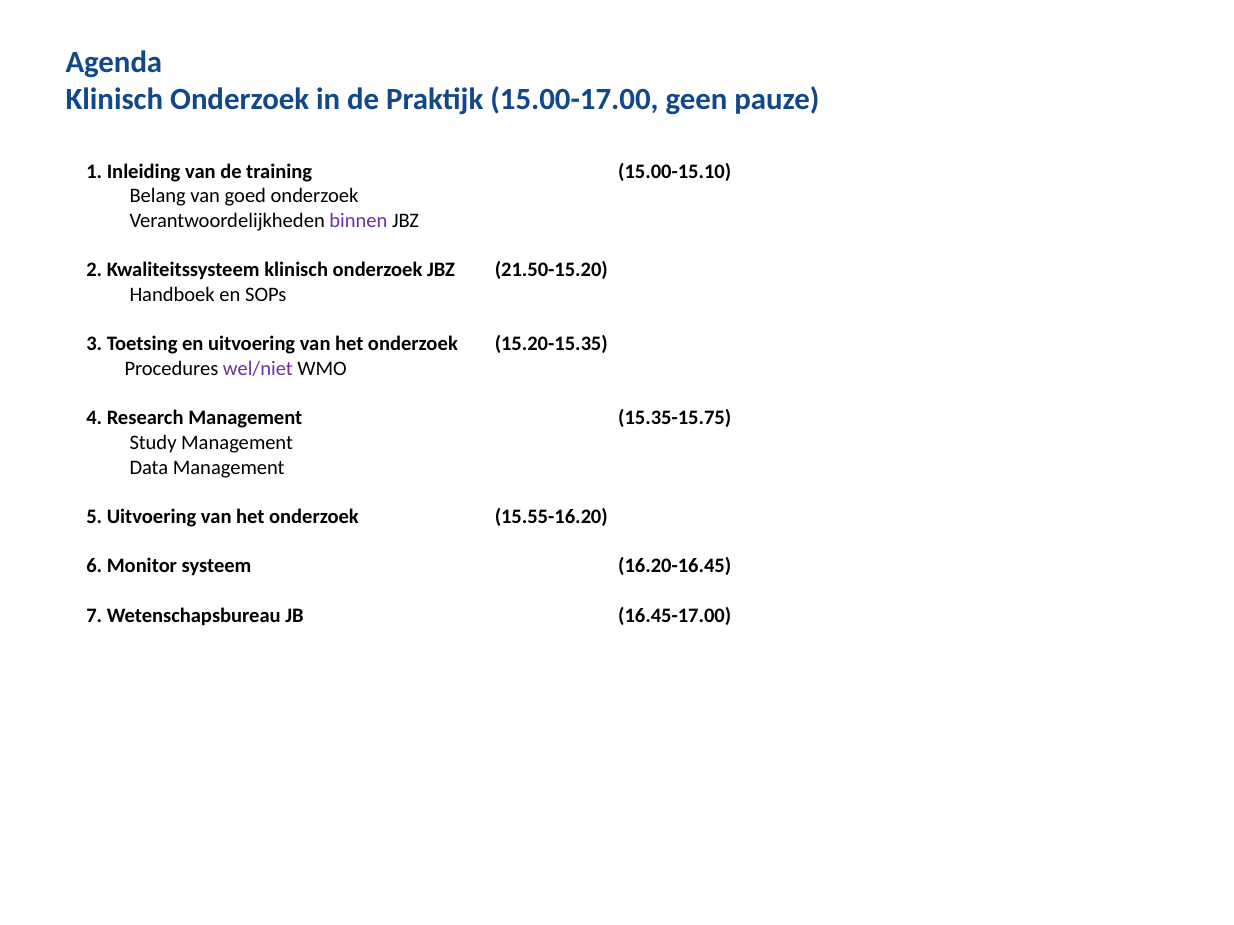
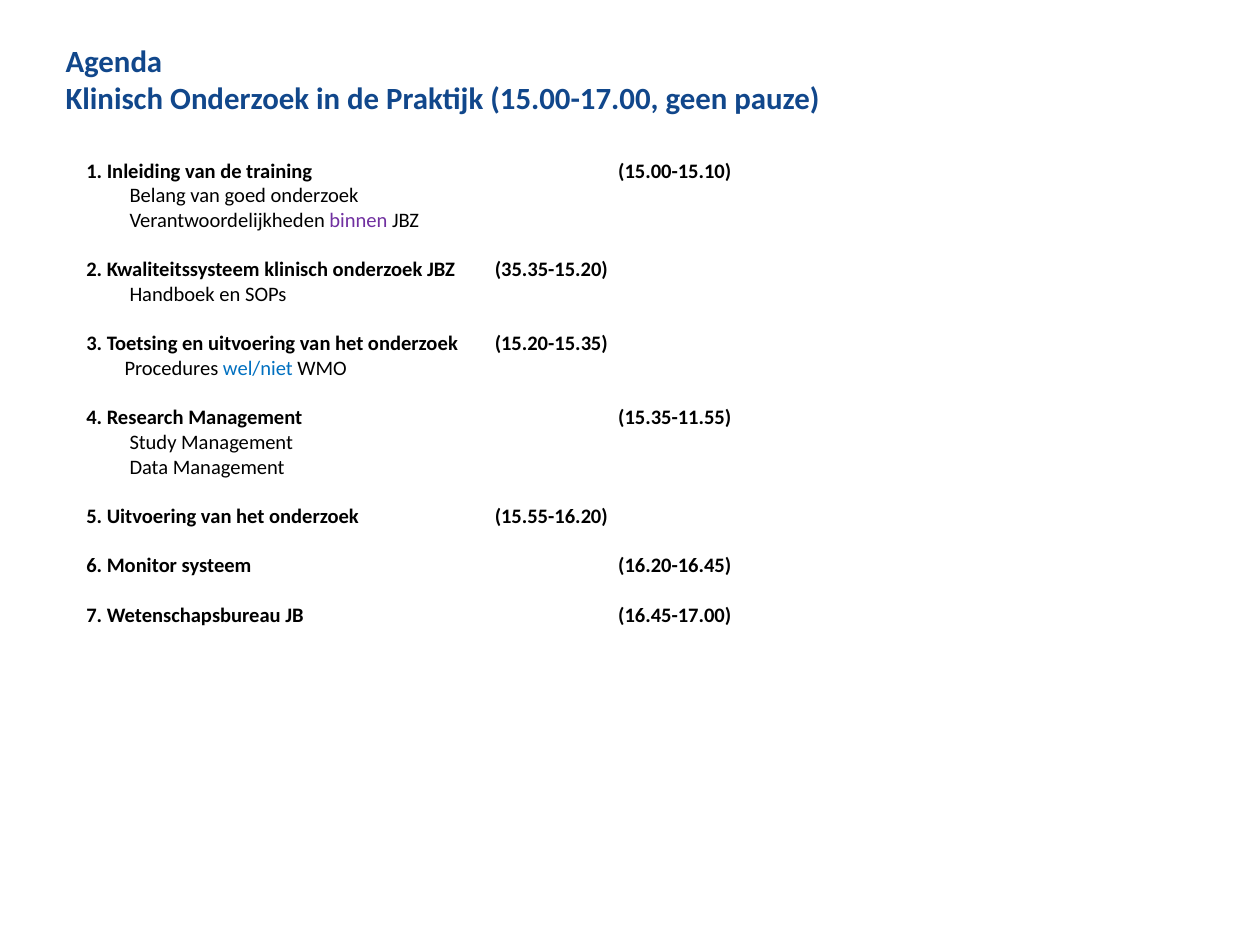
21.50-15.20: 21.50-15.20 -> 35.35-15.20 (551, 270)
wel/niet colour: purple -> blue (258, 369)
15.35-15.75: 15.35-15.75 -> 15.35-11.55 (675, 418)
